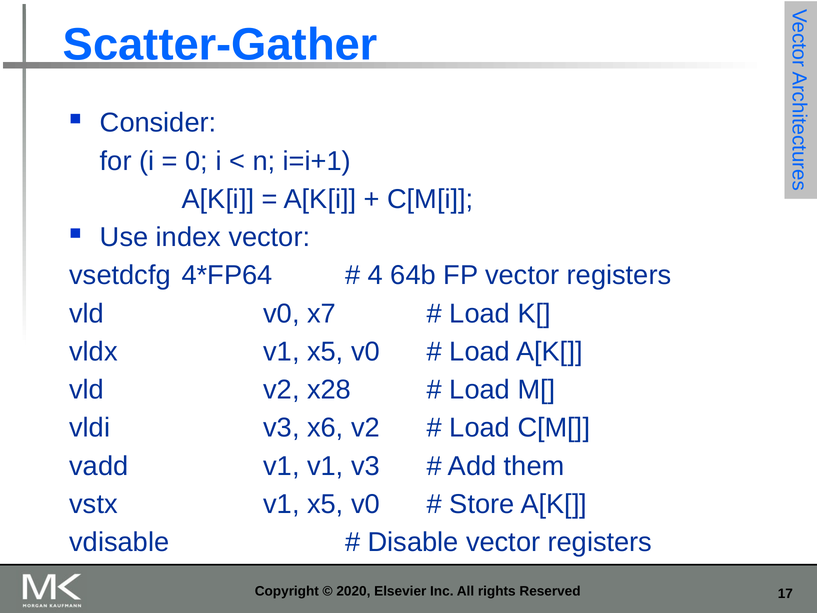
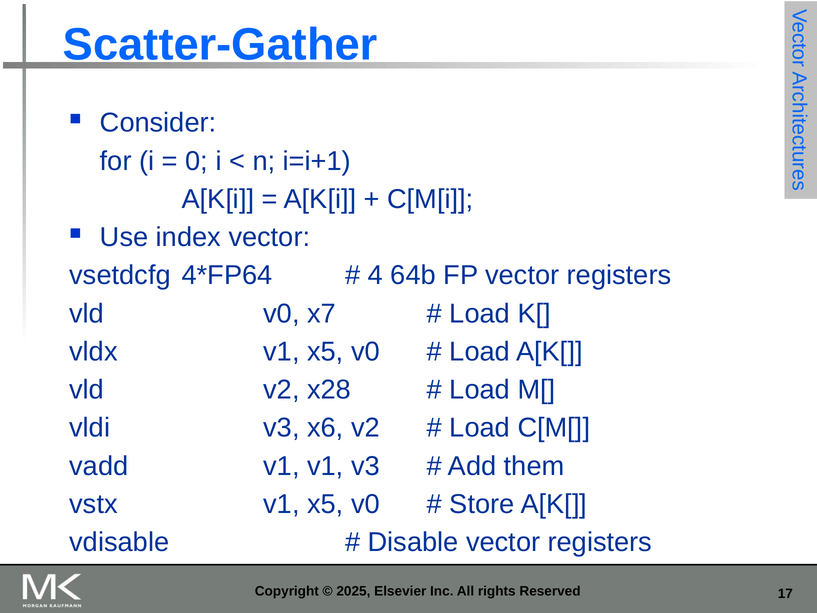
2020: 2020 -> 2025 (353, 591)
